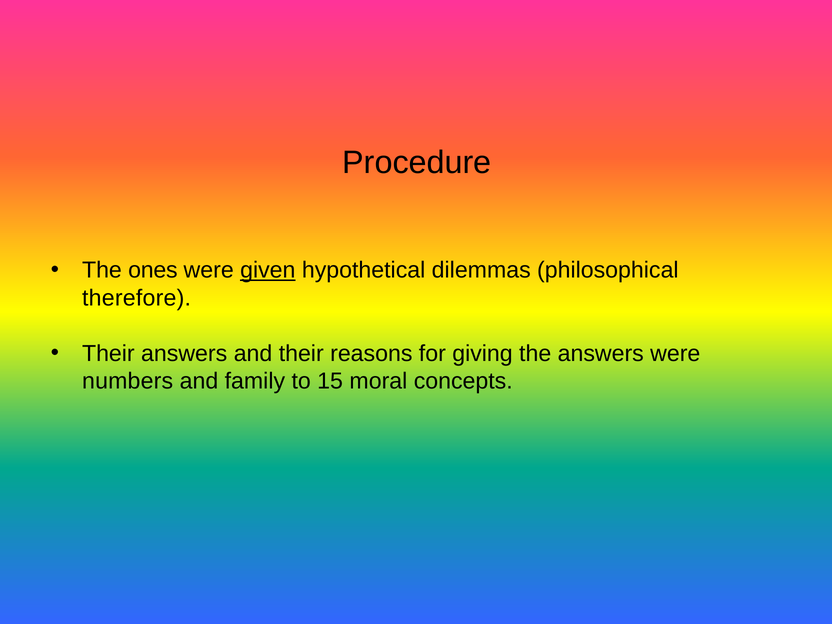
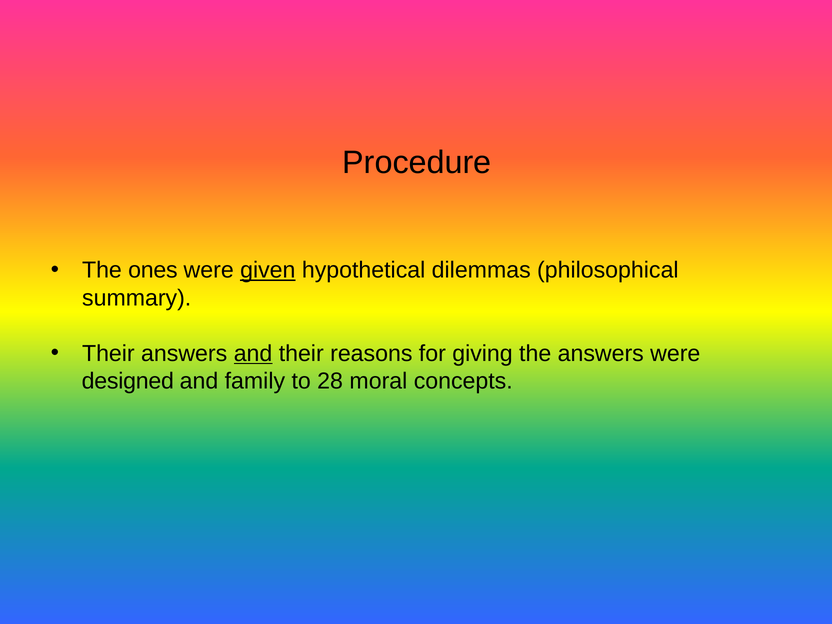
therefore: therefore -> summary (137, 298)
and underline: none -> present (253, 354)
numbers: numbers -> designed (128, 381)
15: 15 -> 28 (330, 381)
